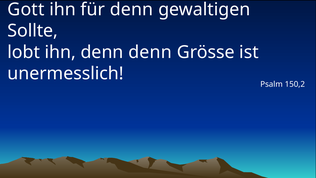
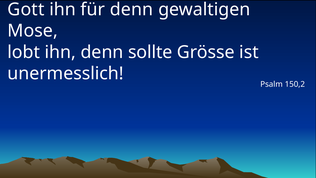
Sollte: Sollte -> Mose (33, 31)
denn denn: denn -> sollte (150, 52)
